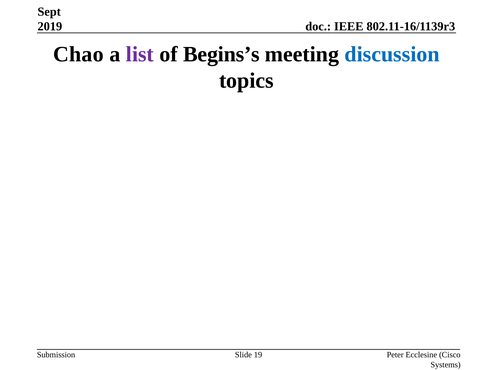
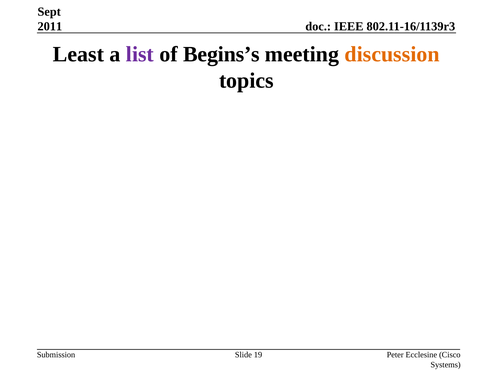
2019: 2019 -> 2011 (50, 26)
Chao: Chao -> Least (78, 54)
discussion colour: blue -> orange (392, 54)
